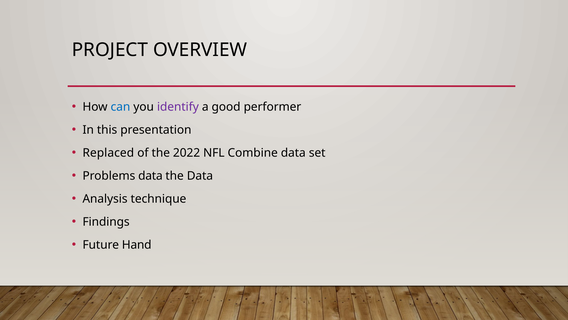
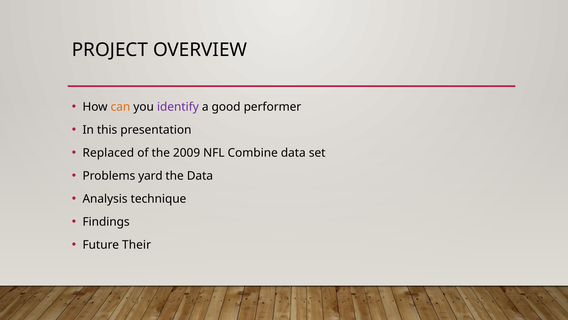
can colour: blue -> orange (120, 107)
2022: 2022 -> 2009 (187, 153)
Problems data: data -> yard (150, 176)
Hand: Hand -> Their (137, 245)
